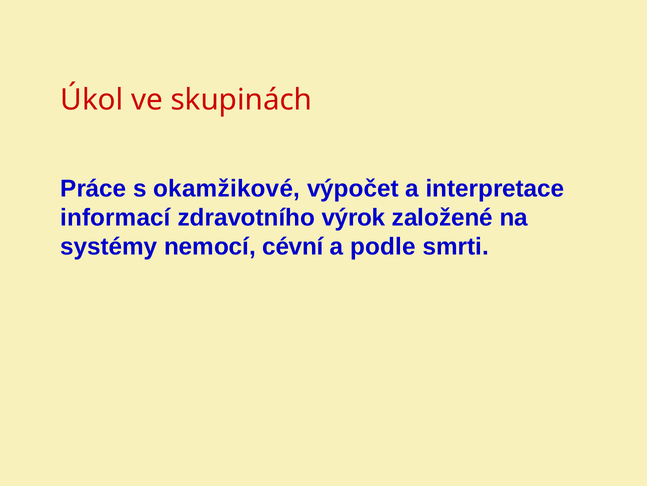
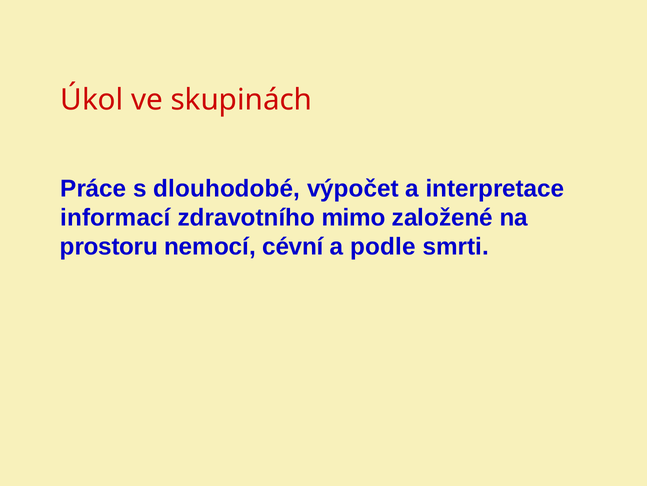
okamžikové: okamžikové -> dlouhodobé (227, 188)
výrok: výrok -> mimo (354, 217)
systémy: systémy -> prostoru (109, 247)
